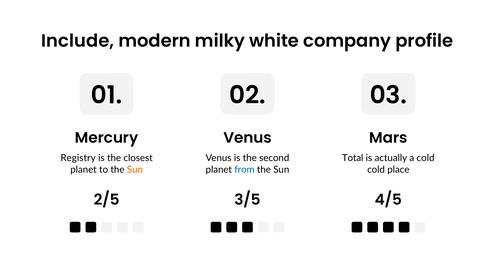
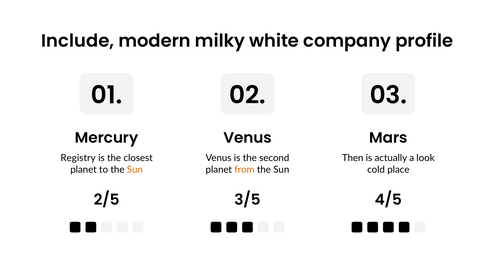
Total: Total -> Then (353, 158)
a cold: cold -> look (426, 158)
from colour: blue -> orange (244, 170)
